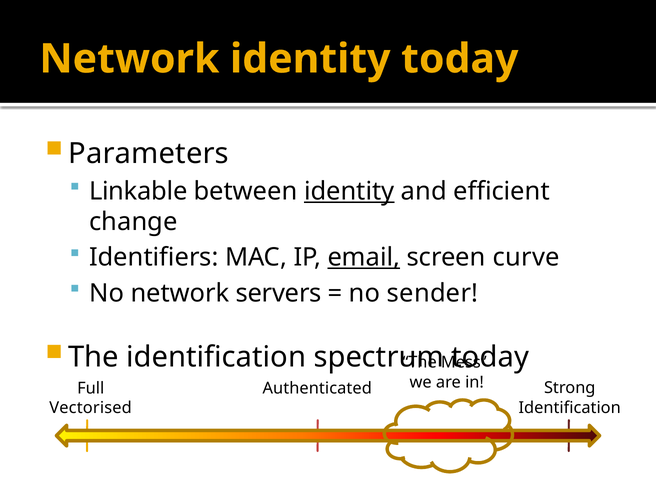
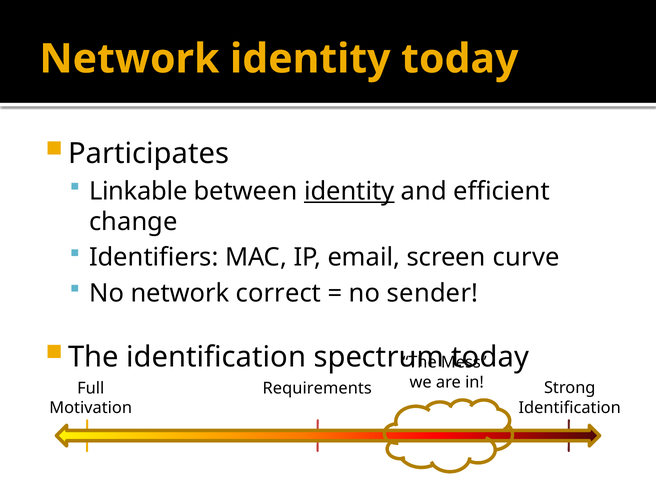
Parameters: Parameters -> Participates (149, 153)
email underline: present -> none (364, 257)
servers: servers -> correct (279, 293)
Authenticated: Authenticated -> Requirements (317, 388)
Vectorised: Vectorised -> Motivation (91, 408)
